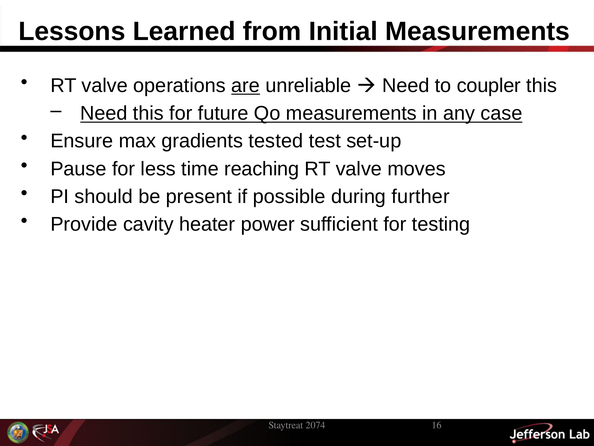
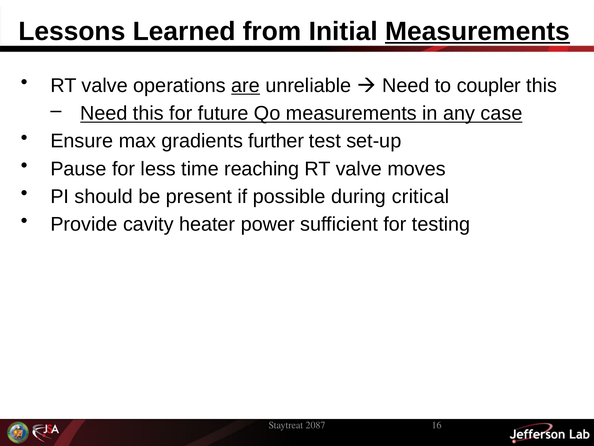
Measurements underline: none -> present (478, 32)
tested: tested -> further (276, 141)
further: further -> critical (421, 196)
2074: 2074 -> 2087 (315, 425)
